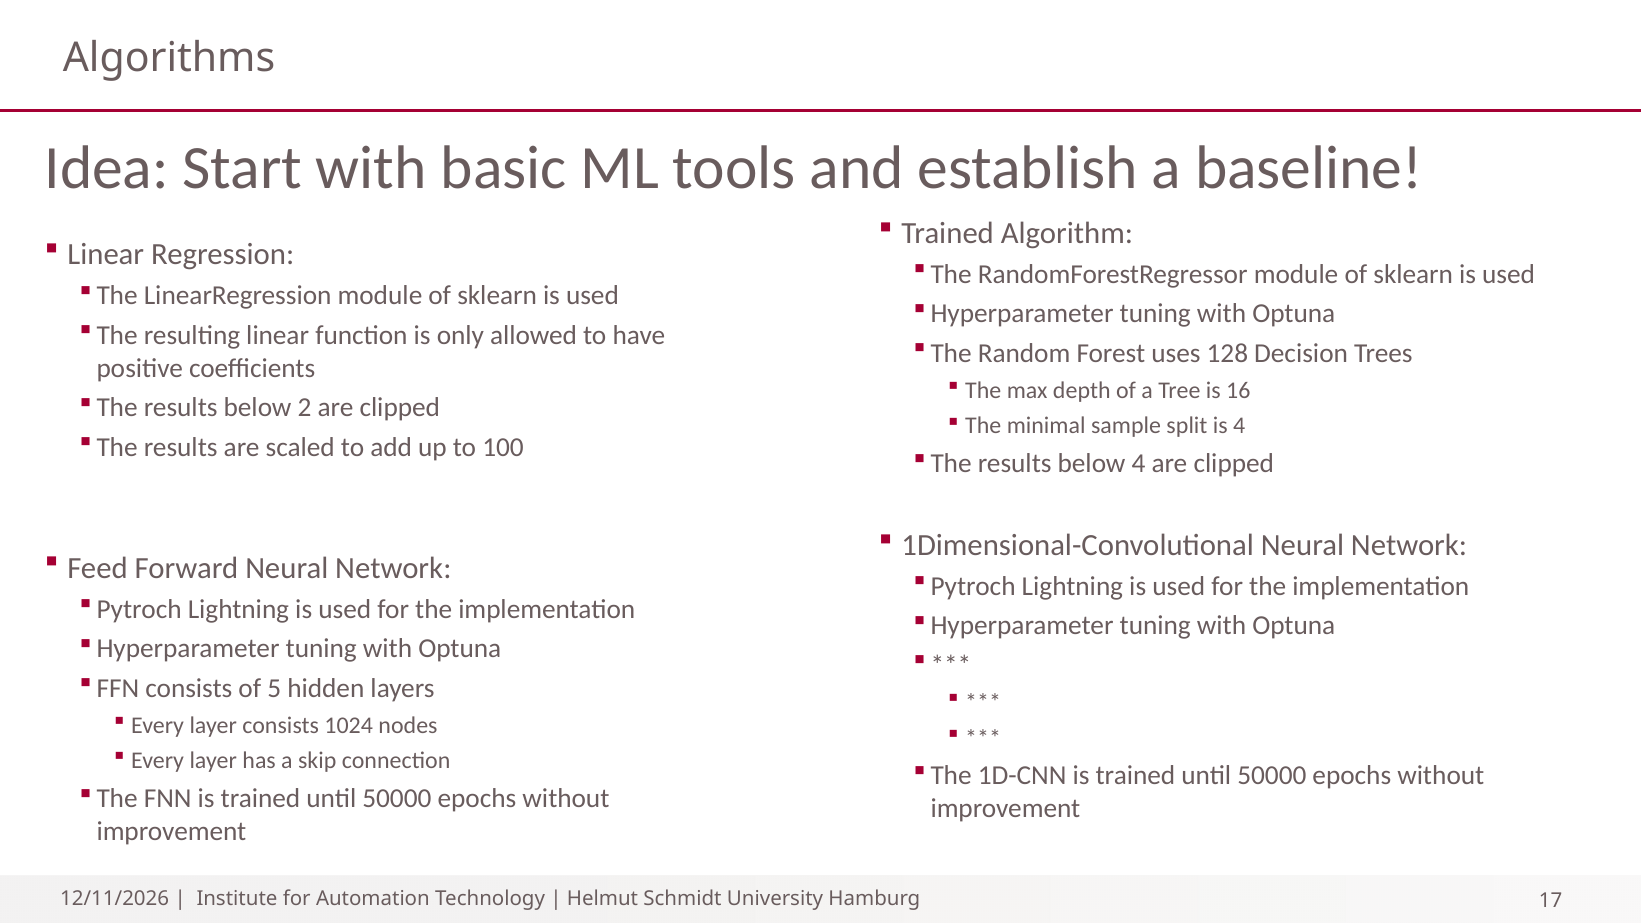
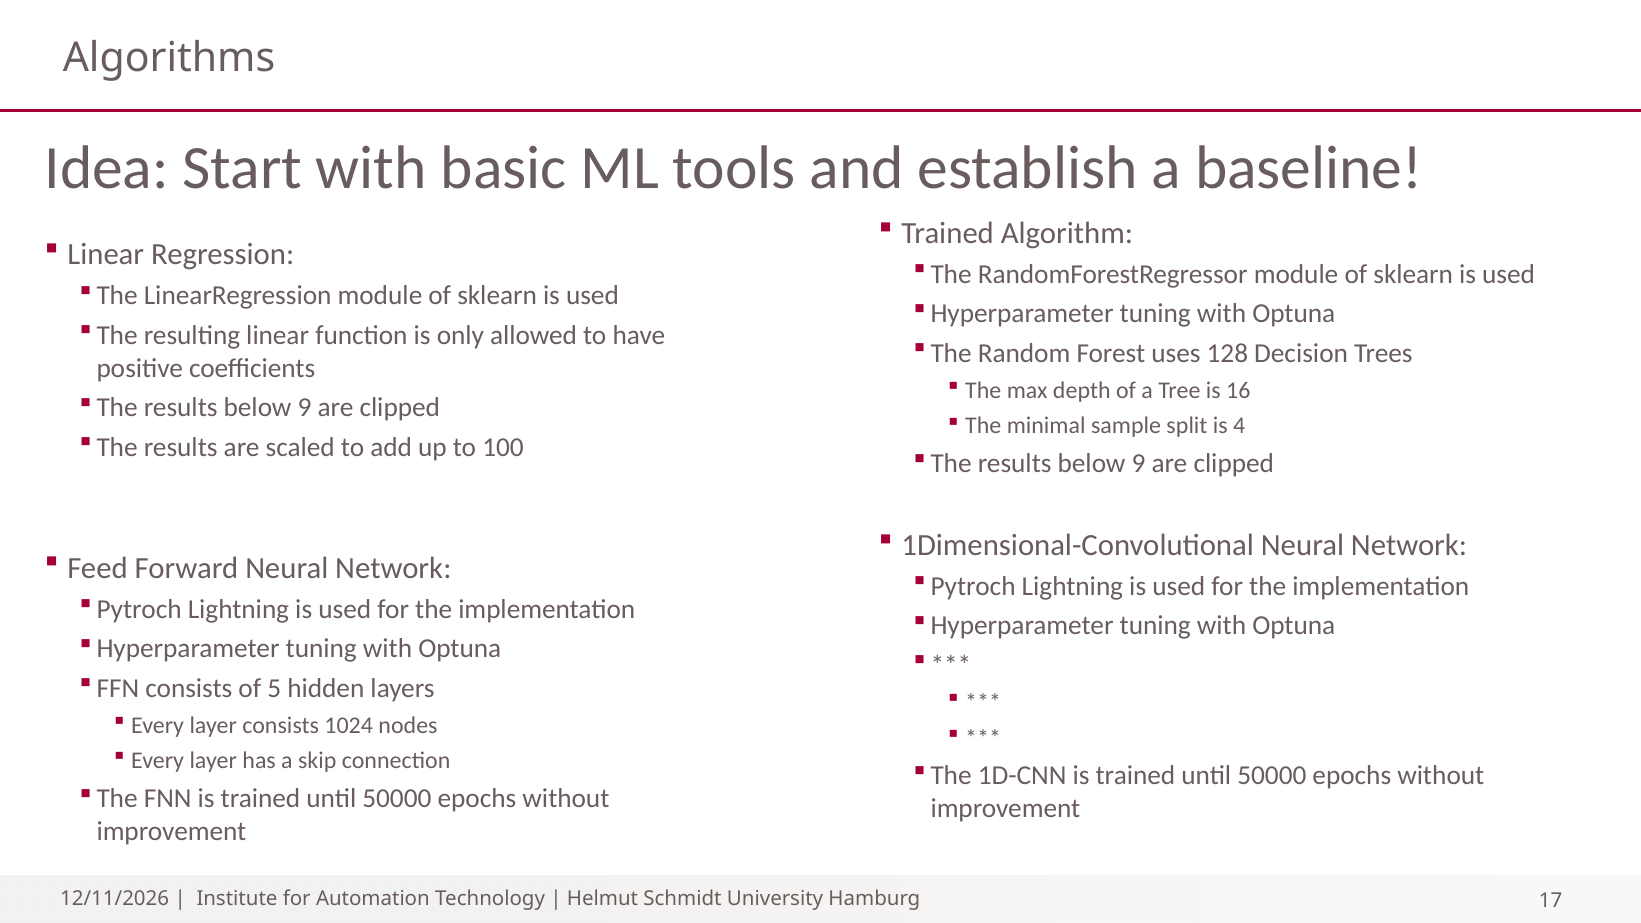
2: 2 -> 9 (305, 408)
4: 4 -> 9 (1139, 464)
